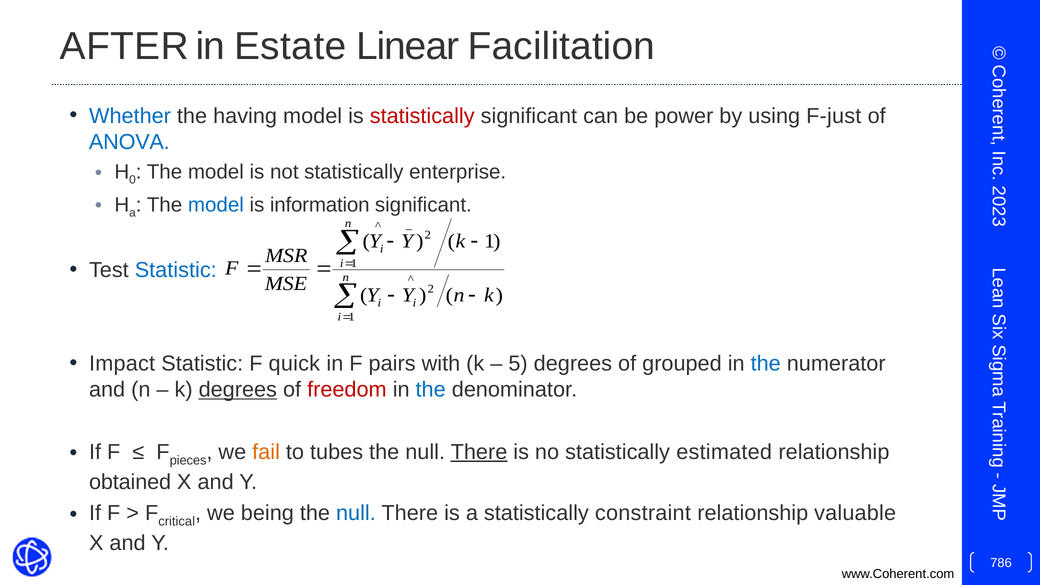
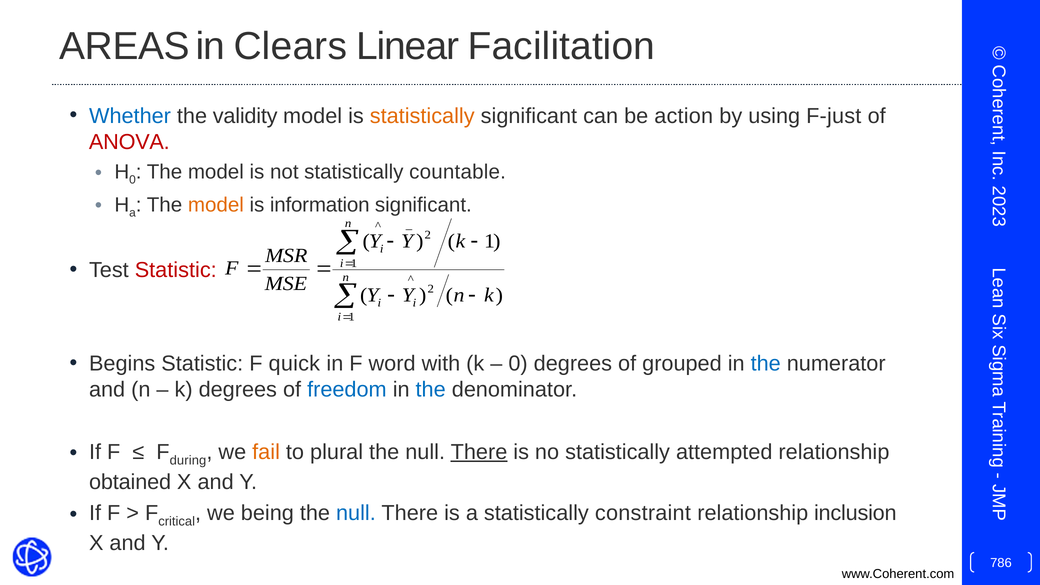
AFTER: AFTER -> AREAS (125, 46)
Estate: Estate -> Clears (290, 46)
having: having -> validity (245, 116)
statistically colour: red -> orange (422, 116)
power: power -> action (684, 116)
ANOVA colour: blue -> red (129, 142)
enterprise: enterprise -> countable (458, 172)
model colour: blue -> orange (216, 205)
Statistic colour: blue -> red (176, 270)
Impact: Impact -> Begins (122, 364)
pairs: pairs -> word (392, 364)
5: 5 -> 0 (518, 364)
degrees underline: present -> none (238, 390)
freedom colour: red -> blue (347, 390)
pieces: pieces -> during (188, 460)
tubes: tubes -> plural (337, 452)
estimated: estimated -> attempted (724, 452)
valuable: valuable -> inclusion (855, 513)
